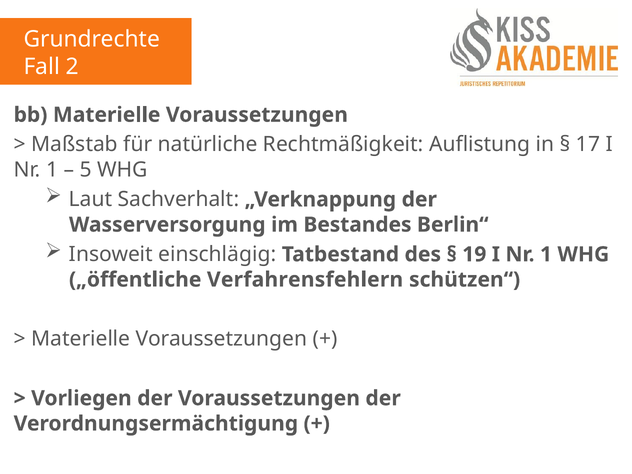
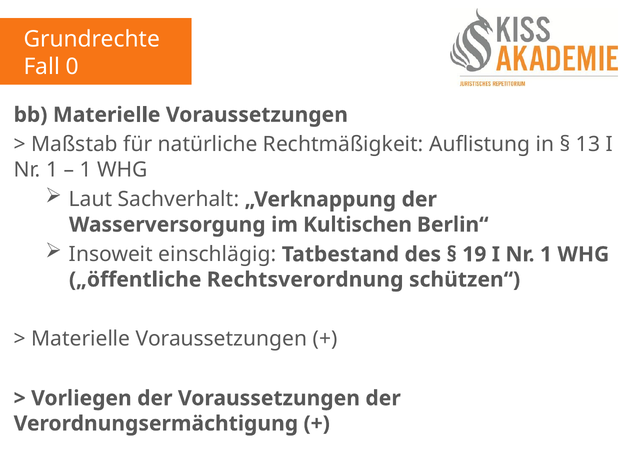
2: 2 -> 0 (72, 67)
17: 17 -> 13 (588, 145)
5: 5 -> 1 (86, 170)
Bestandes: Bestandes -> Kultischen (358, 225)
Verfahrensfehlern: Verfahrensfehlern -> Rechtsverordnung (305, 280)
